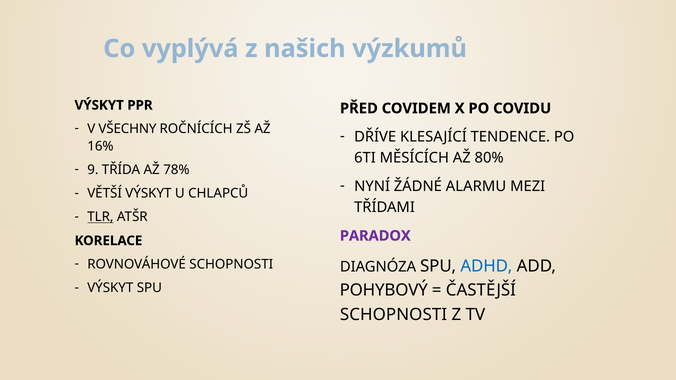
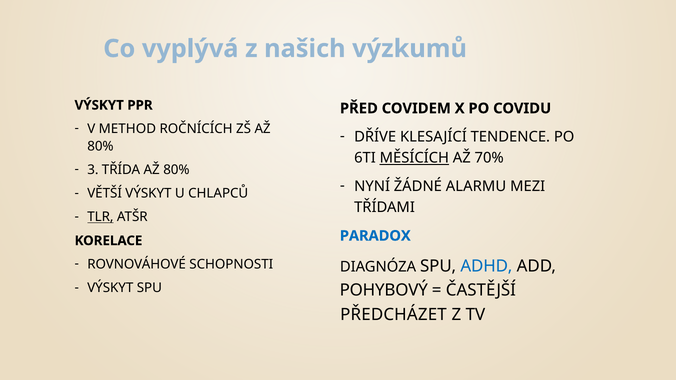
VŠECHNY: VŠECHNY -> METHOD (127, 129)
16%: 16% -> 80% (100, 146)
MĚSÍCÍCH underline: none -> present (414, 158)
80%: 80% -> 70% (489, 158)
9: 9 -> 3 (93, 170)
TŘÍDA AŽ 78%: 78% -> 80% (176, 170)
PARADOX colour: purple -> blue (375, 236)
SCHOPNOSTI: SCHOPNOSTI -> PŘEDCHÁZET (393, 315)
